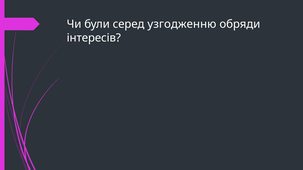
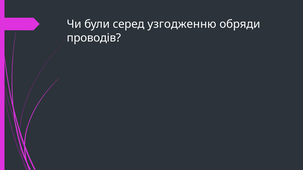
інтересів: інтересів -> проводів (94, 38)
